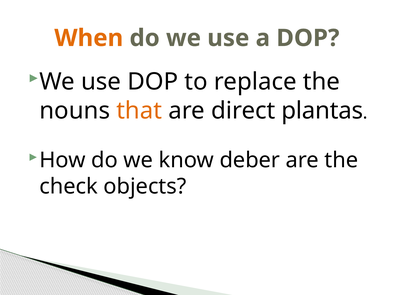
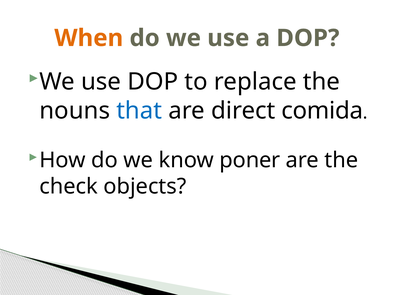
that colour: orange -> blue (139, 111)
plantas: plantas -> comida (322, 111)
deber: deber -> poner (250, 161)
